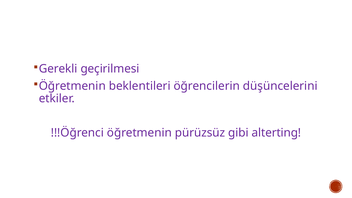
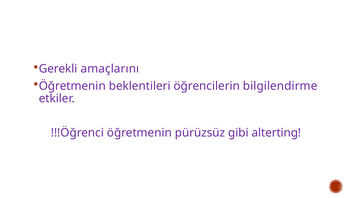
geçirilmesi: geçirilmesi -> amaçlarını (110, 69)
düşüncelerini: düşüncelerini -> bilgilendirme (280, 86)
